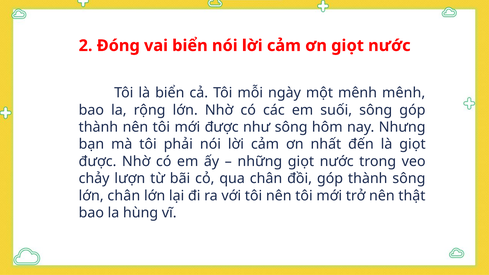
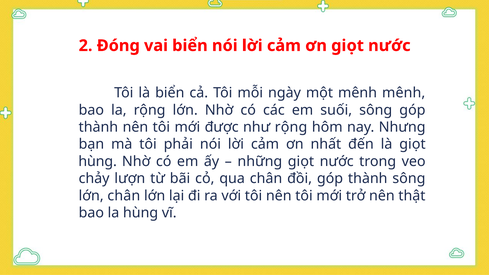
như sông: sông -> rộng (291, 127)
được: được -> hùng (98, 161)
